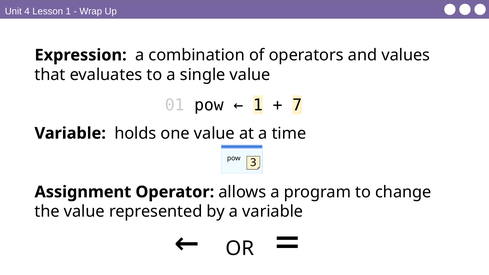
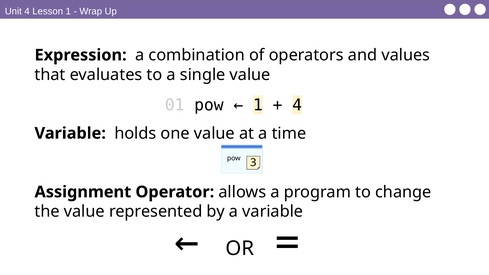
7: 7 -> 4 (297, 105)
